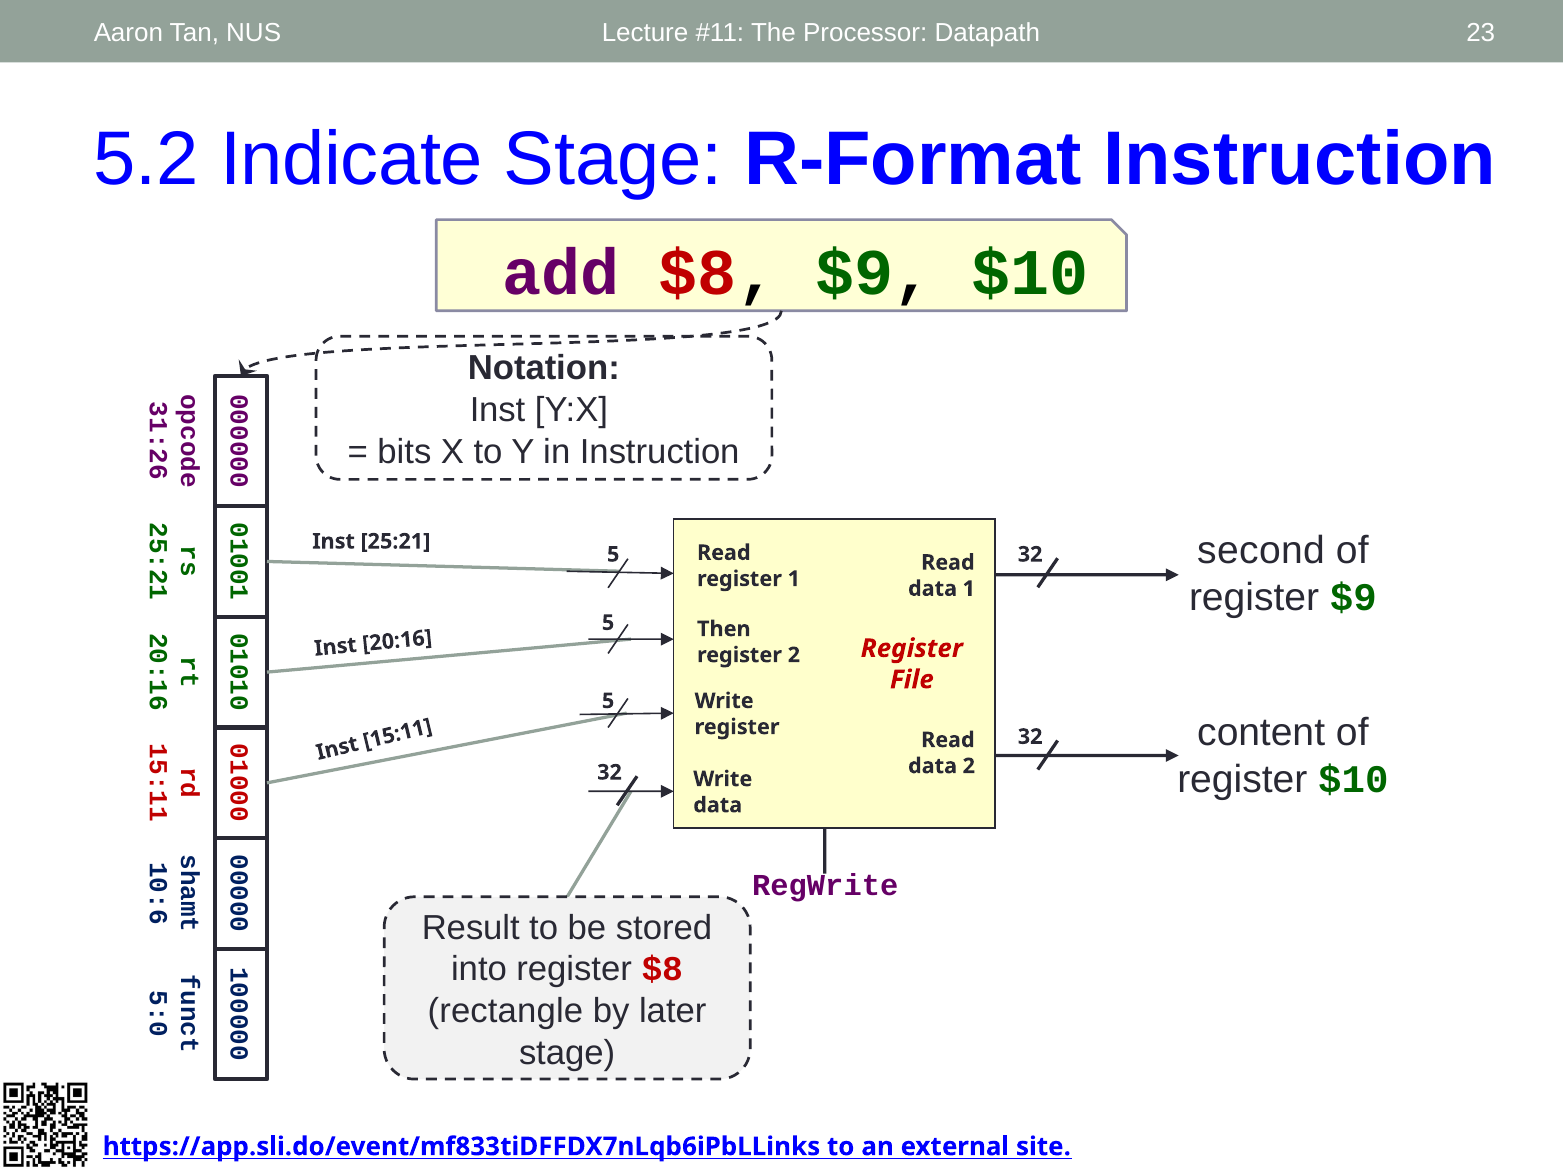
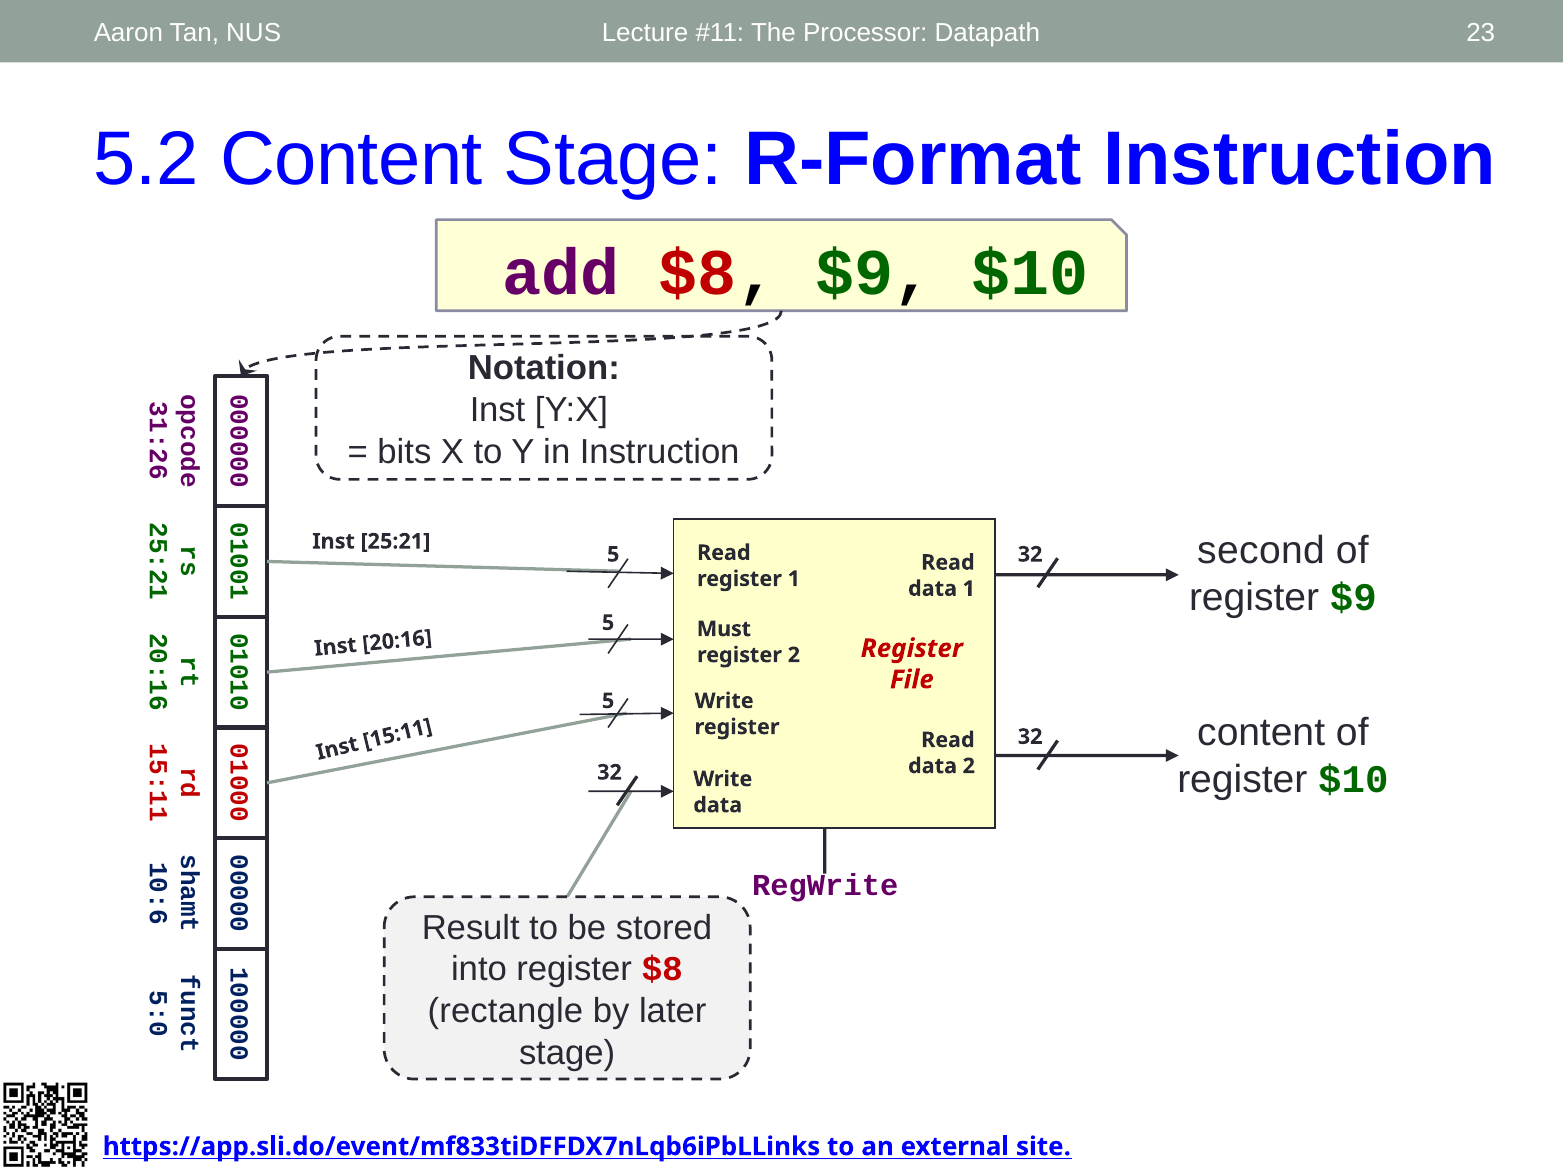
5.2 Indicate: Indicate -> Content (352, 159)
Then: Then -> Must (724, 629)
